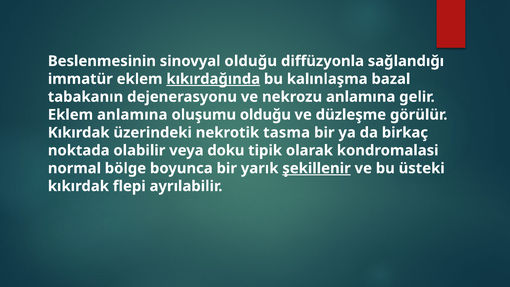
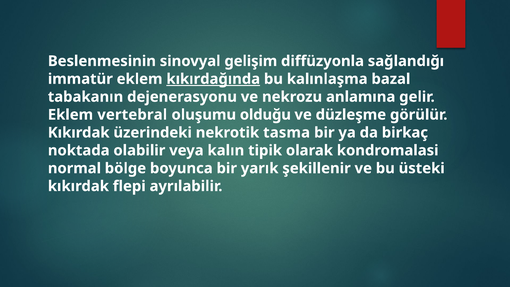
sinovyal olduğu: olduğu -> gelişim (251, 61)
Eklem anlamına: anlamına -> vertebral (132, 115)
doku: doku -> kalın (226, 150)
şekillenir underline: present -> none (317, 168)
